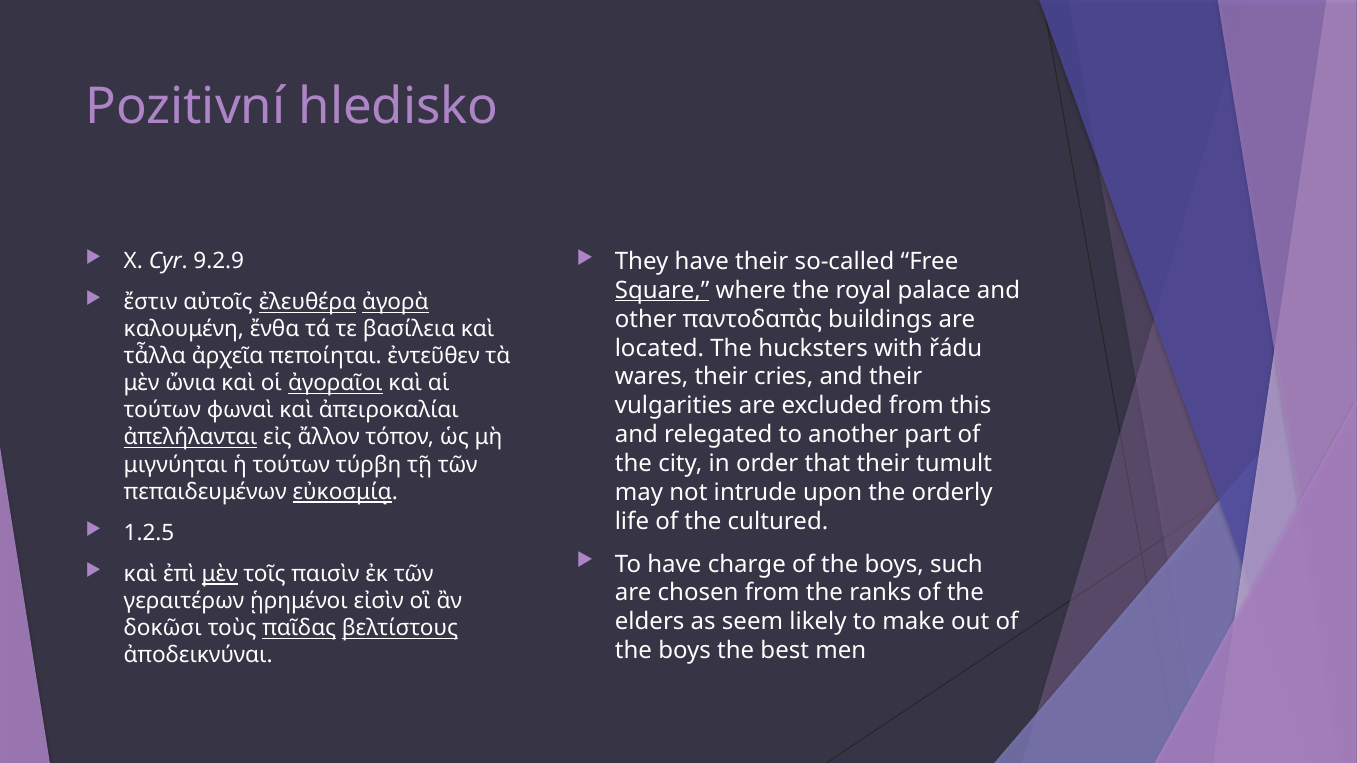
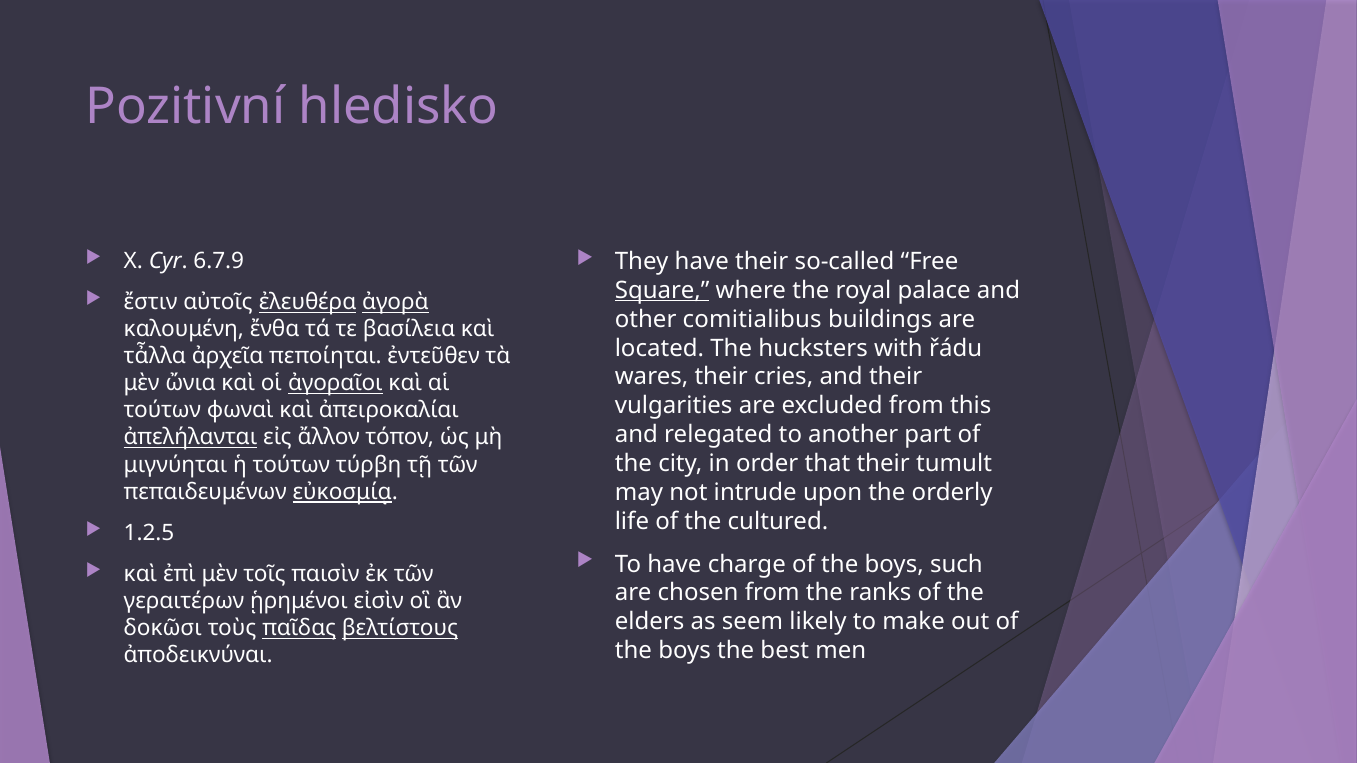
9.2.9: 9.2.9 -> 6.7.9 (219, 261)
παντοδαπὰς: παντοδαπὰς -> comitialibus (752, 319)
μὲν underline: present -> none (220, 574)
